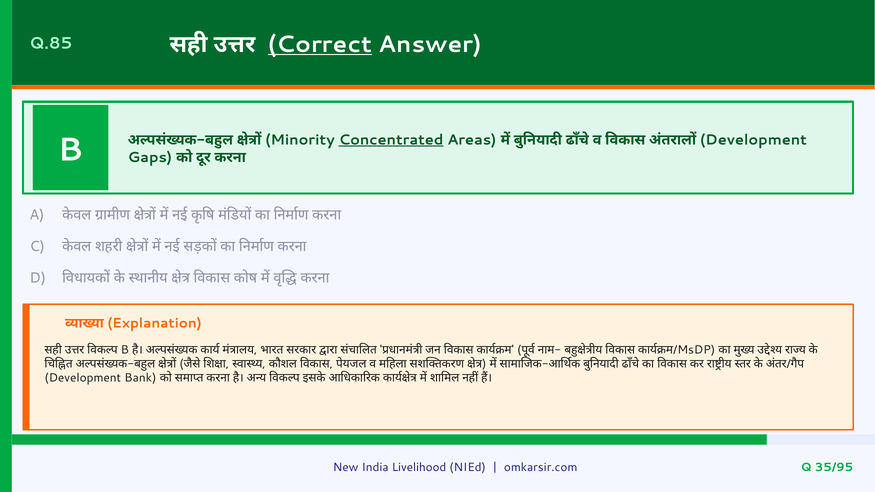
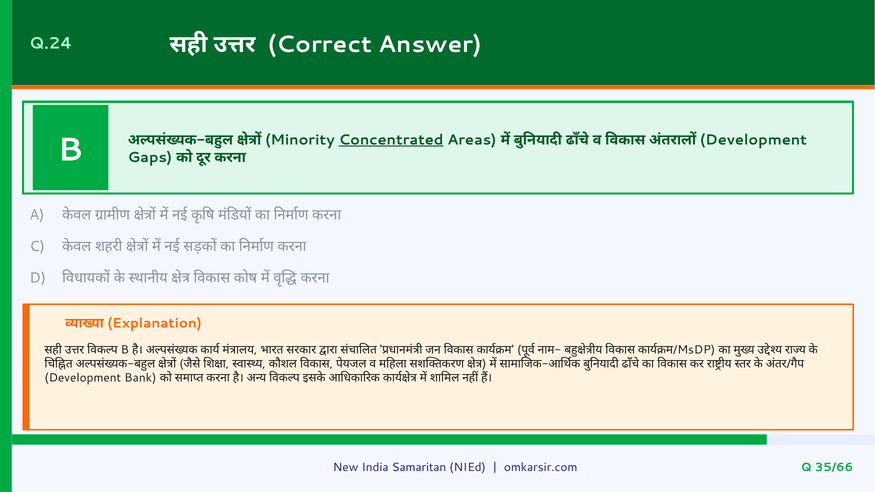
Q.85: Q.85 -> Q.24 (51, 43)
Correct underline: present -> none (320, 44)
Livelihood: Livelihood -> Samaritan (419, 467)
35/95: 35/95 -> 35/66 (834, 467)
